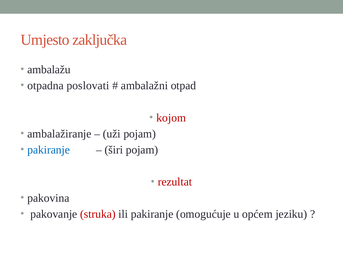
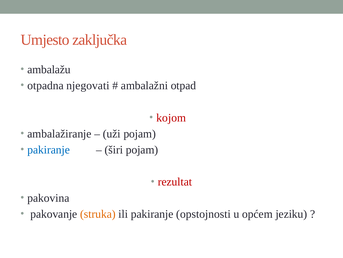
poslovati: poslovati -> njegovati (88, 85)
struka colour: red -> orange (98, 213)
omogućuje: omogućuje -> opstojnosti (203, 213)
